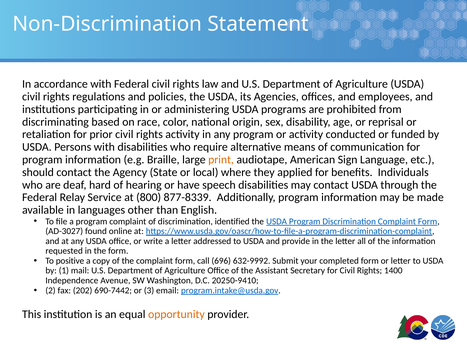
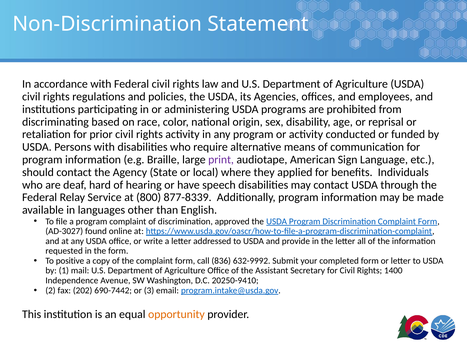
print colour: orange -> purple (221, 160)
identified: identified -> approved (232, 222)
696: 696 -> 836 (221, 261)
